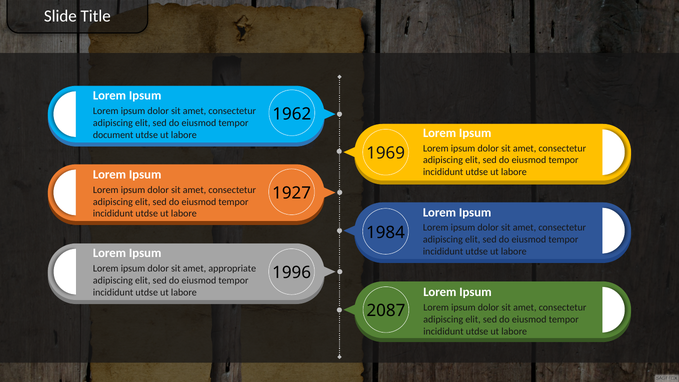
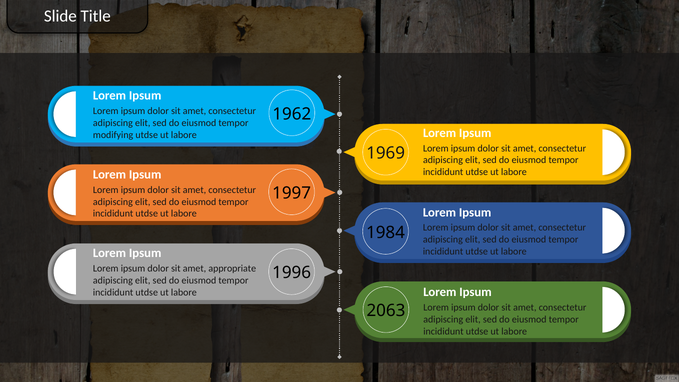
document: document -> modifying (113, 135)
1927: 1927 -> 1997 (292, 193)
2087: 2087 -> 2063 (386, 311)
